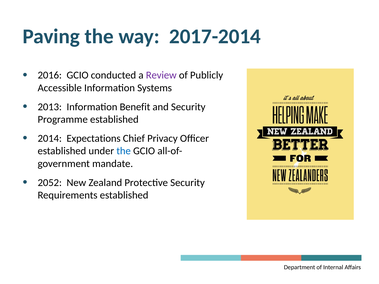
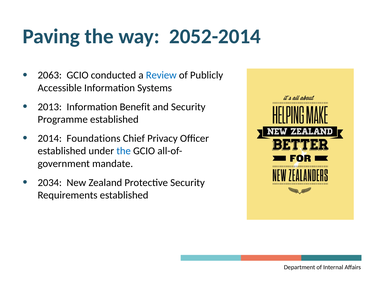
2017-2014: 2017-2014 -> 2052-2014 (215, 37)
2016: 2016 -> 2063 (50, 75)
Review colour: purple -> blue (161, 75)
Expectations: Expectations -> Foundations (94, 138)
2052: 2052 -> 2034 (50, 183)
